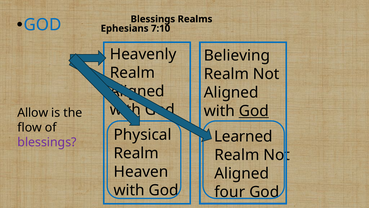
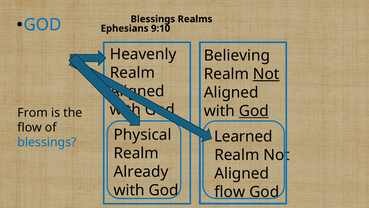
7:10: 7:10 -> 9:10 (161, 28)
Not underline: none -> present (266, 74)
Allow: Allow -> From (33, 113)
blessings colour: purple -> blue (47, 142)
Heaven: Heaven -> Already (141, 171)
four: four -> flow (230, 192)
